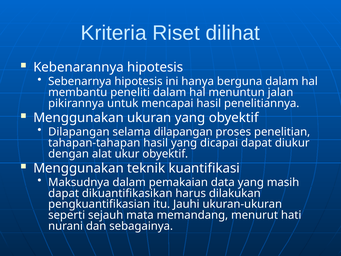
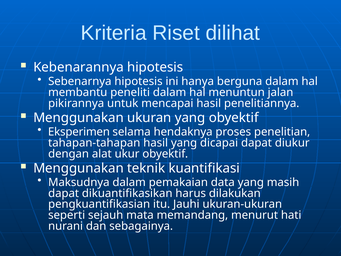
Dilapangan: Dilapangan -> Eksperimen (79, 132)
selama dilapangan: dilapangan -> hendaknya (183, 132)
